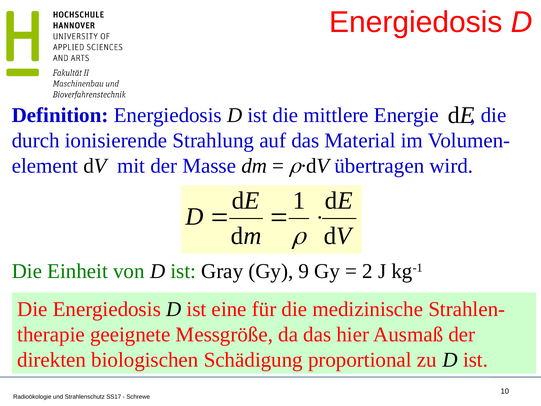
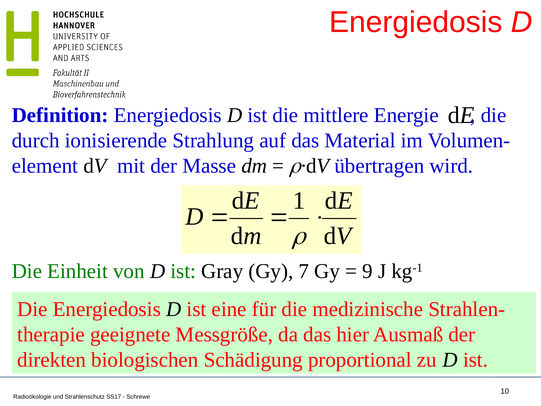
9: 9 -> 7 (304, 271)
2: 2 -> 9 (368, 271)
